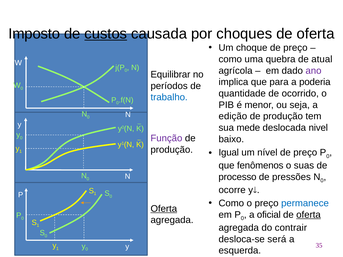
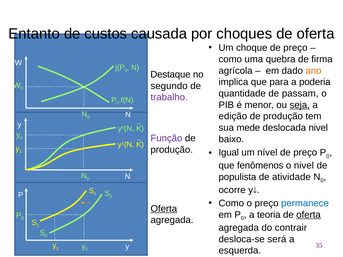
Imposto: Imposto -> Entanto (34, 34)
custos underline: present -> none (106, 34)
atual: atual -> firma (322, 59)
ano colour: purple -> orange (313, 71)
Equilibrar: Equilibrar -> Destaque (170, 75)
períodos: períodos -> segundo (169, 86)
ocorrido: ocorrido -> passam (300, 94)
trabalho colour: blue -> purple (169, 97)
seja underline: none -> present (300, 105)
o suas: suas -> nivel (304, 166)
processo: processo -> populista (237, 177)
pressões: pressões -> atividade (291, 177)
oficial: oficial -> teoria (269, 215)
